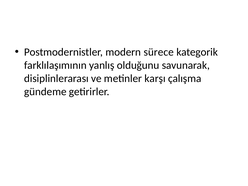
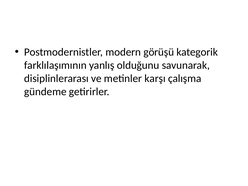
sürece: sürece -> görüşü (159, 52)
